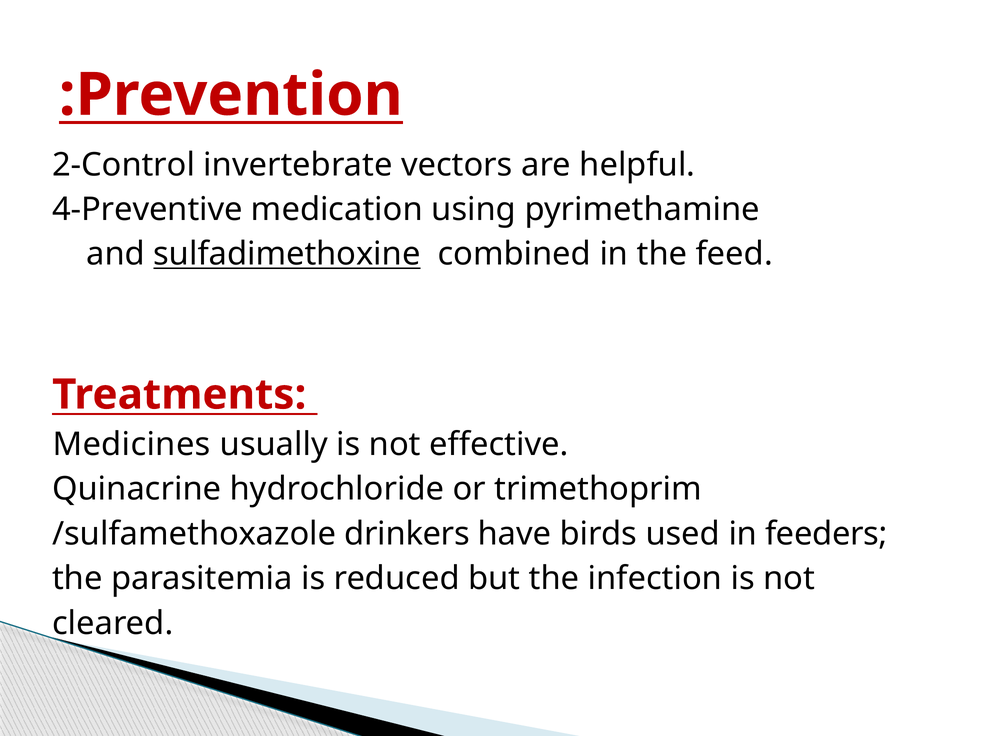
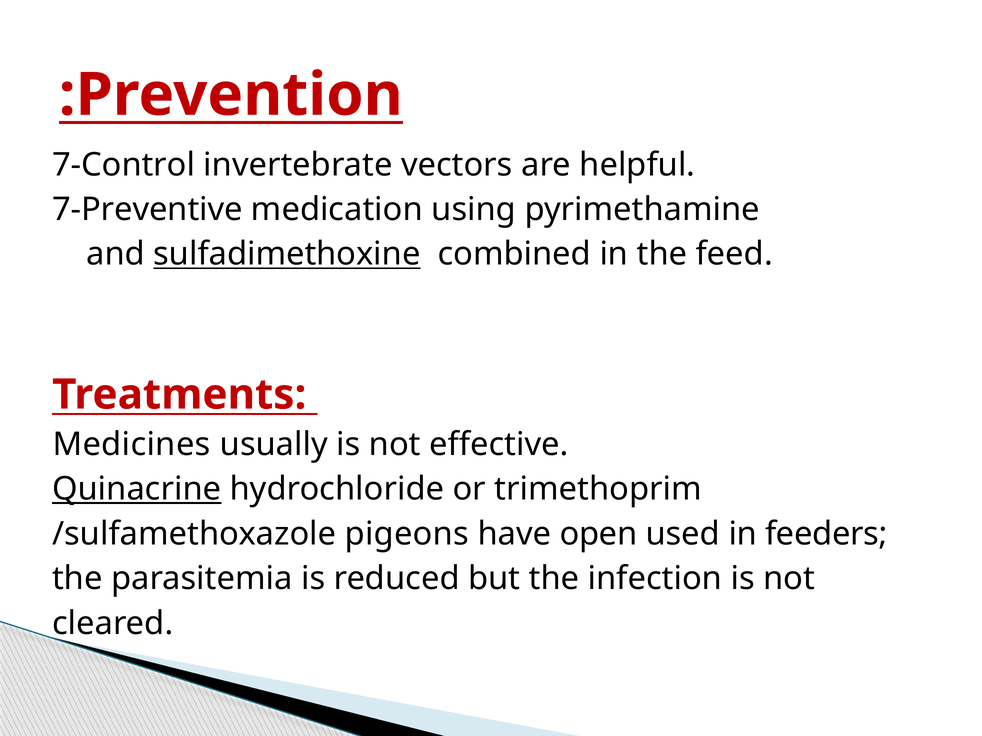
2-Control: 2-Control -> 7-Control (124, 165)
4-Preventive: 4-Preventive -> 7-Preventive (147, 210)
Quinacrine underline: none -> present (137, 489)
drinkers: drinkers -> pigeons (407, 534)
birds: birds -> open (599, 534)
